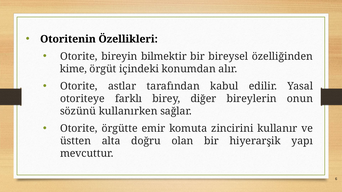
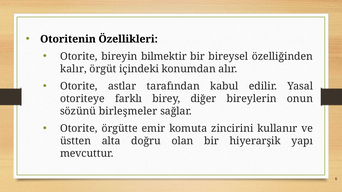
kime: kime -> kalır (73, 69)
kullanırken: kullanırken -> birleşmeler (128, 111)
